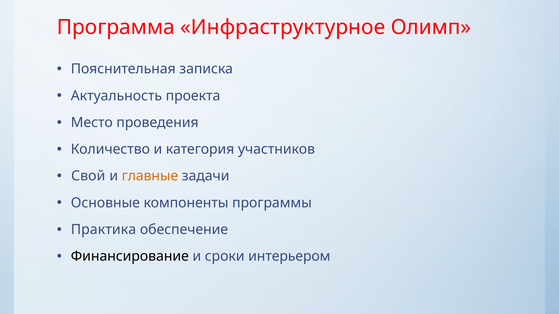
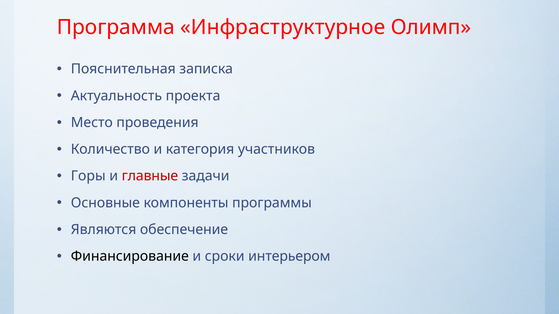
Свой: Свой -> Горы (88, 176)
главные colour: orange -> red (150, 176)
Практика: Практика -> Являются (104, 230)
